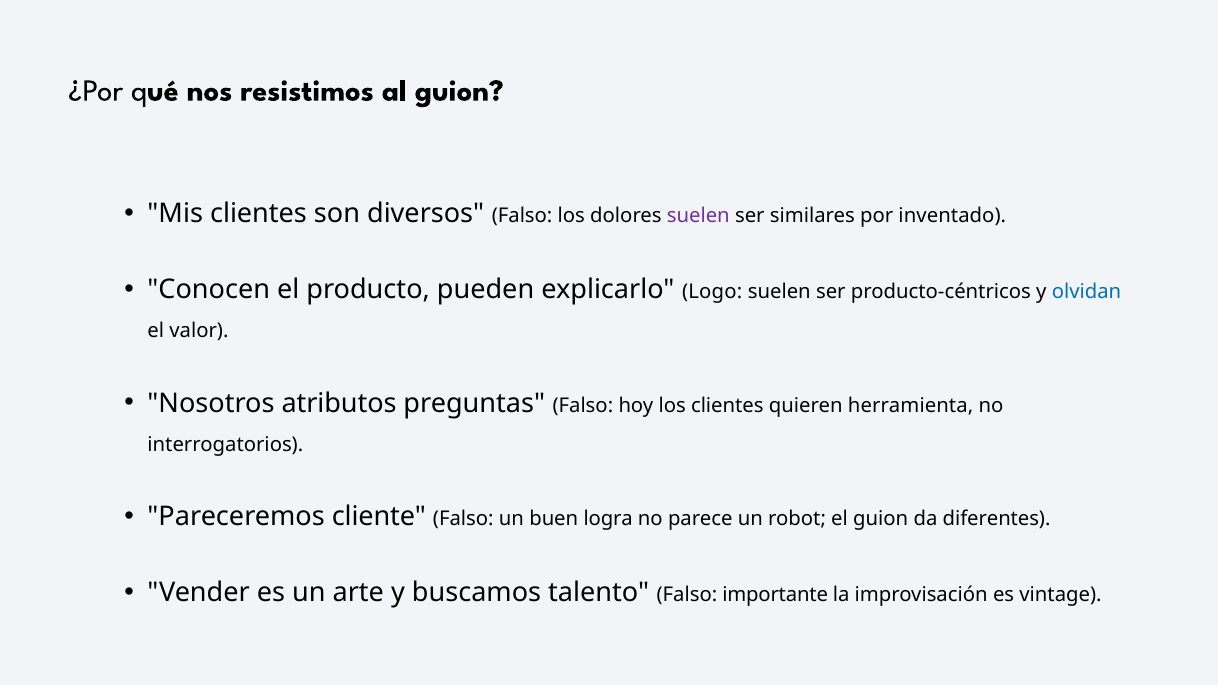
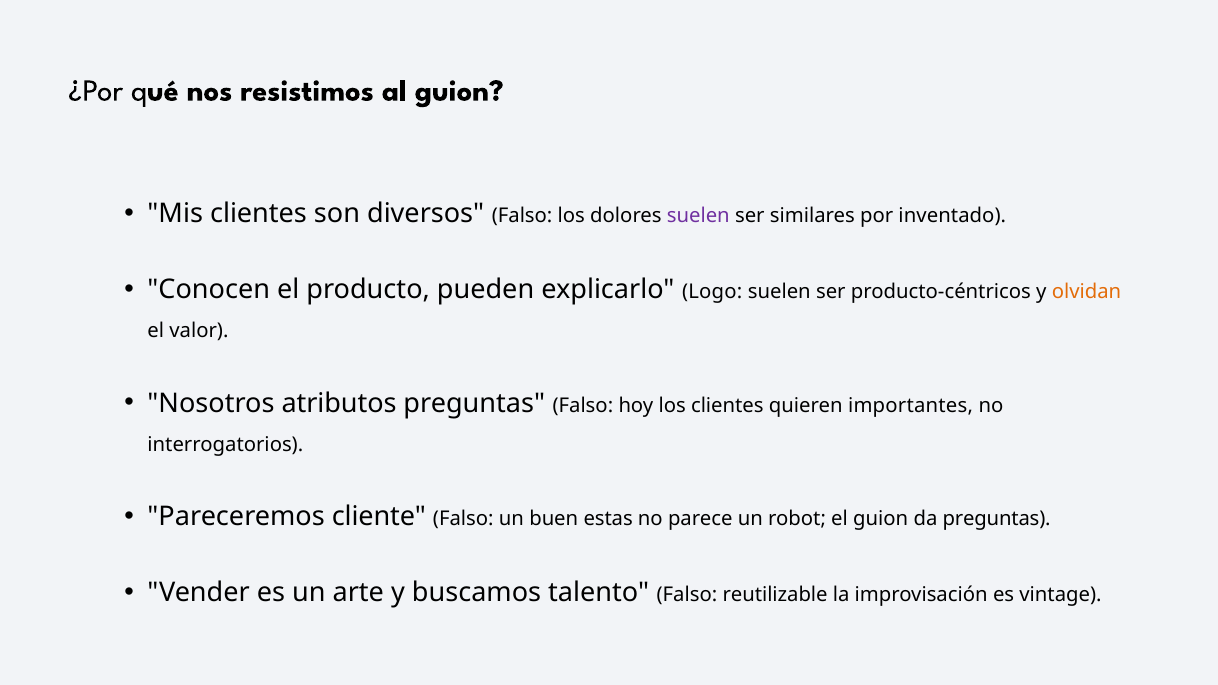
olvidan colour: blue -> orange (1086, 292)
herramienta: herramienta -> importantes (911, 405)
logra: logra -> estas (608, 519)
da diferentes: diferentes -> preguntas (997, 519)
importante: importante -> reutilizable (775, 595)
